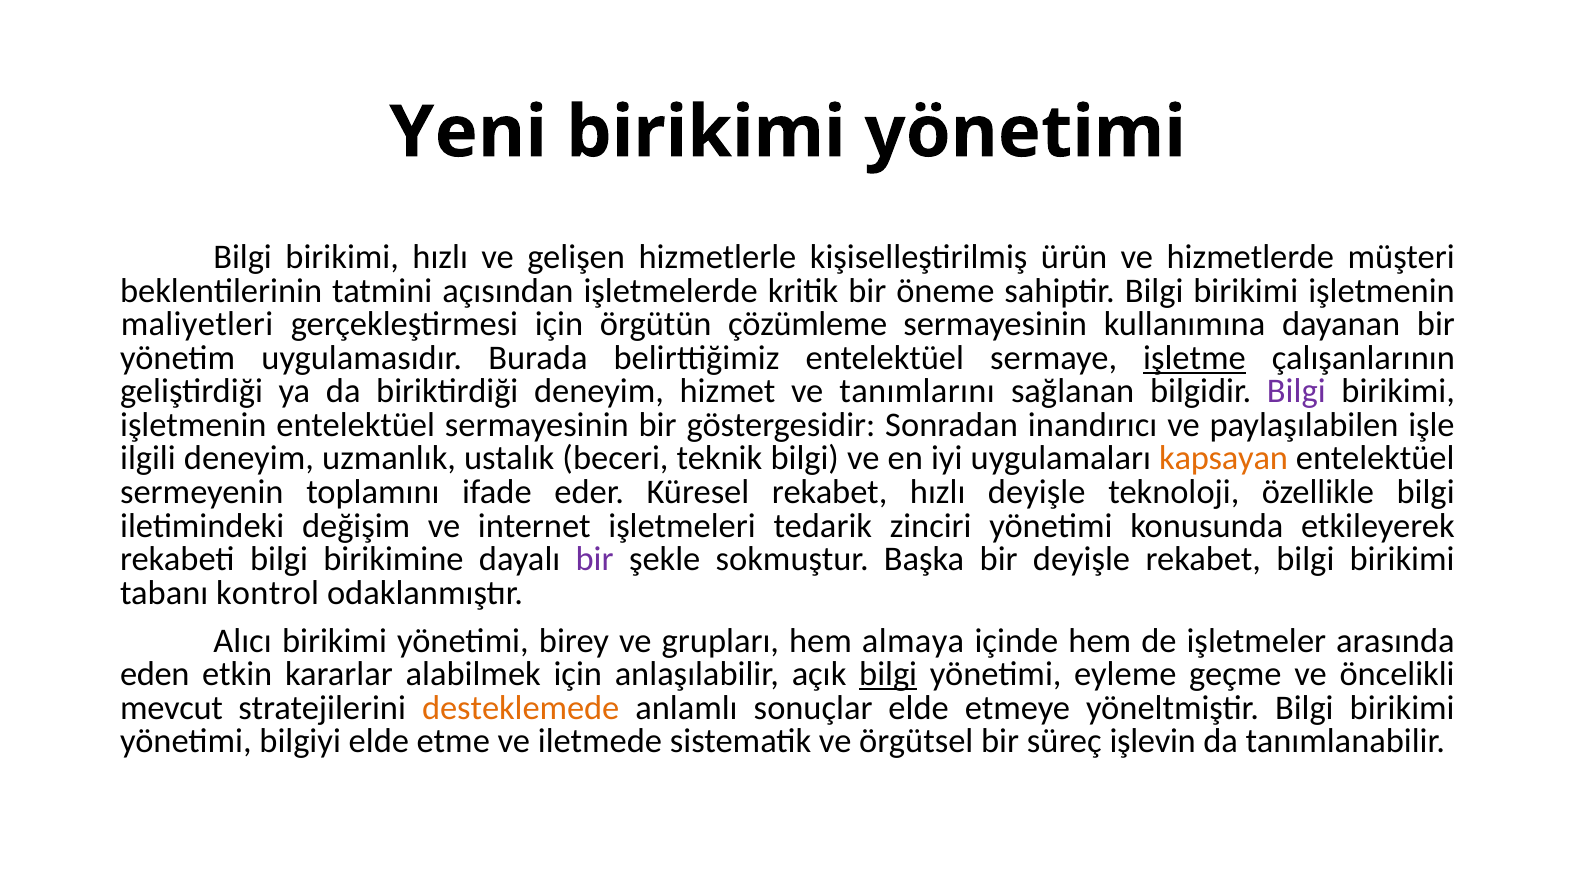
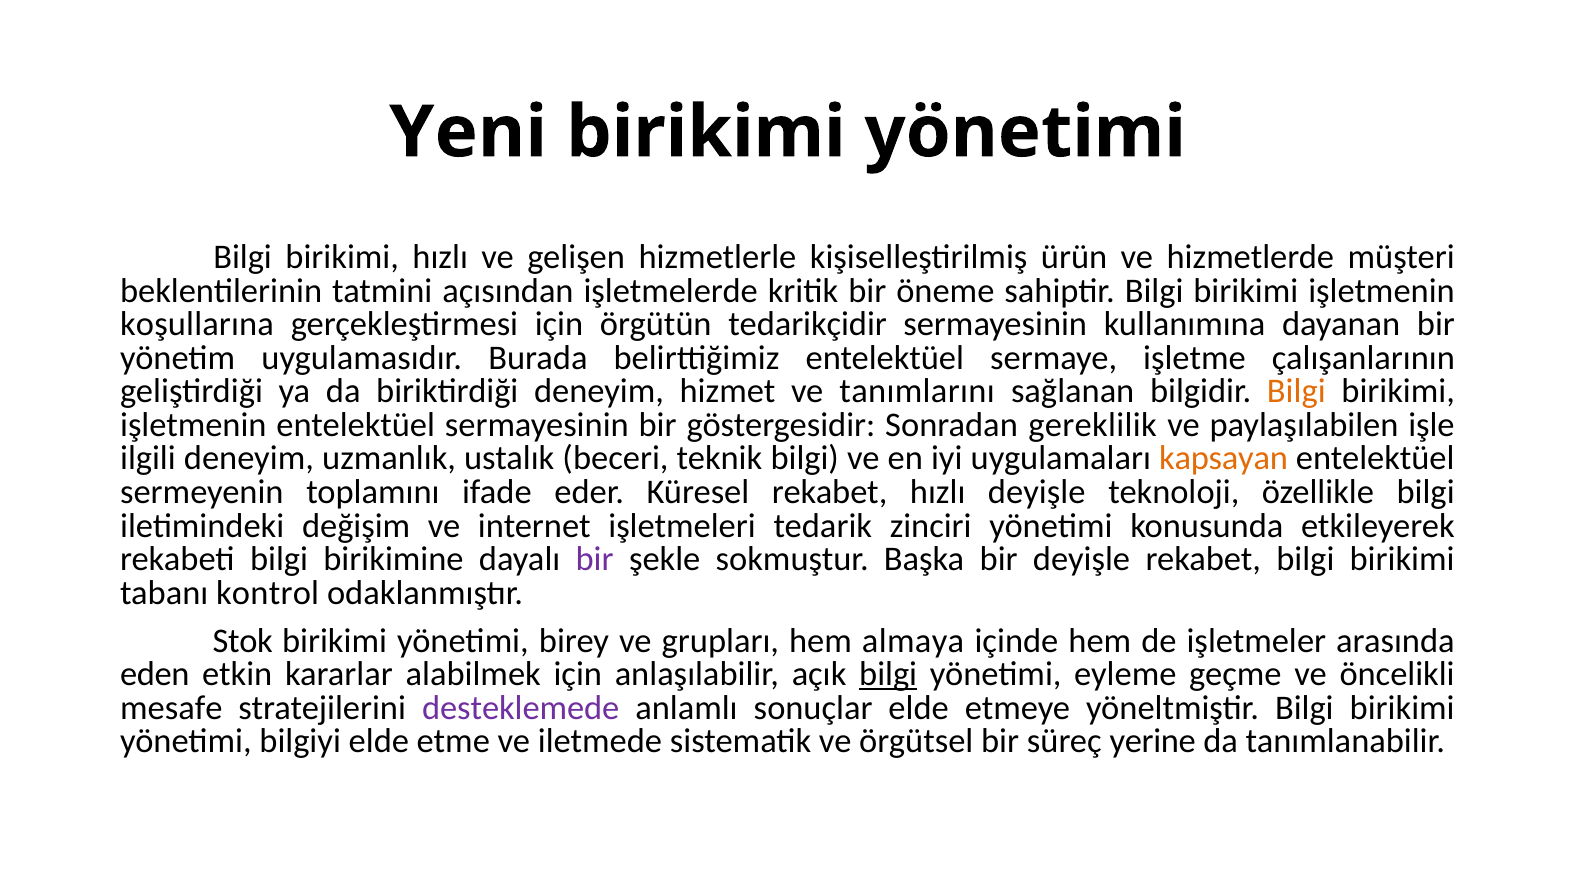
maliyetleri: maliyetleri -> koşullarına (197, 324)
çözümleme: çözümleme -> tedarikçidir (808, 324)
işletme underline: present -> none (1194, 358)
Bilgi colour: purple -> orange (1296, 391)
inandırıcı: inandırıcı -> gereklilik (1093, 425)
Alıcı: Alıcı -> Stok (243, 641)
mevcut: mevcut -> mesafe (171, 708)
desteklemede colour: orange -> purple (521, 708)
işlevin: işlevin -> yerine (1153, 741)
